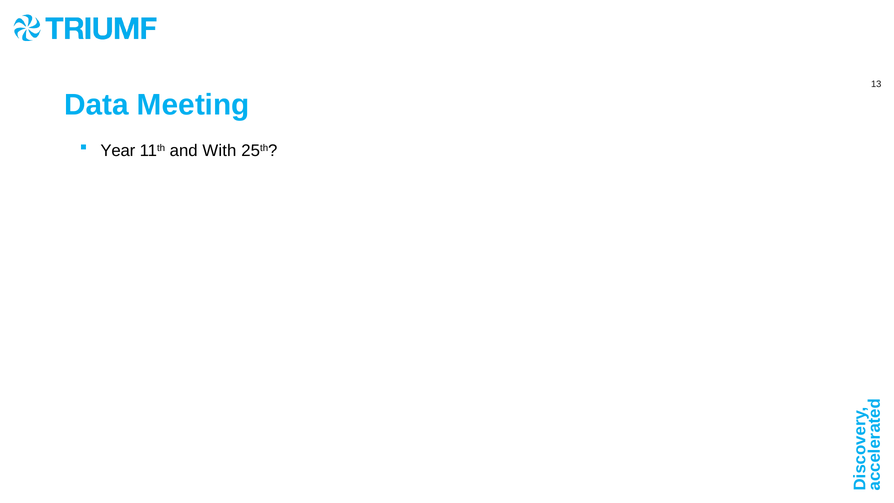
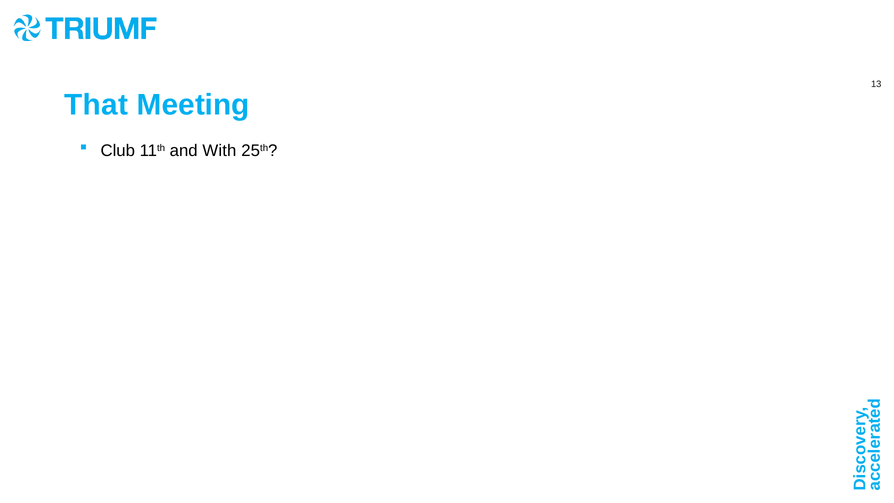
Data: Data -> That (96, 105)
Year: Year -> Club (118, 151)
